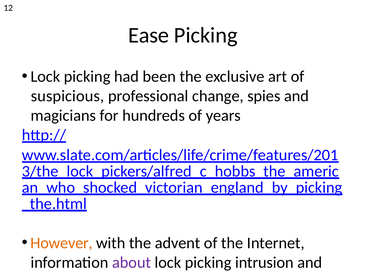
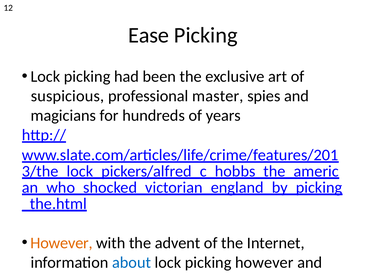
change: change -> master (218, 96)
about colour: purple -> blue (132, 263)
picking intrusion: intrusion -> however (264, 263)
